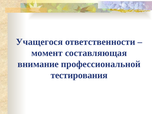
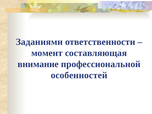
Учащегося: Учащегося -> Заданиями (39, 42)
тестирования: тестирования -> особенностей (79, 75)
